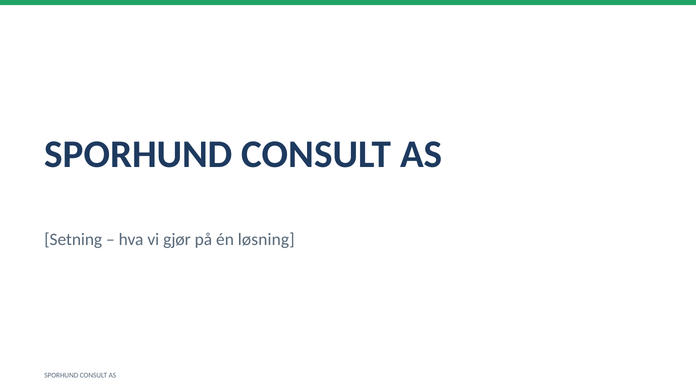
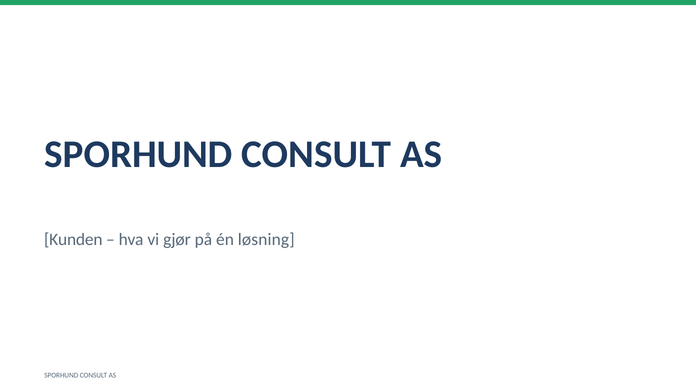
Setning: Setning -> Kunden (73, 240)
